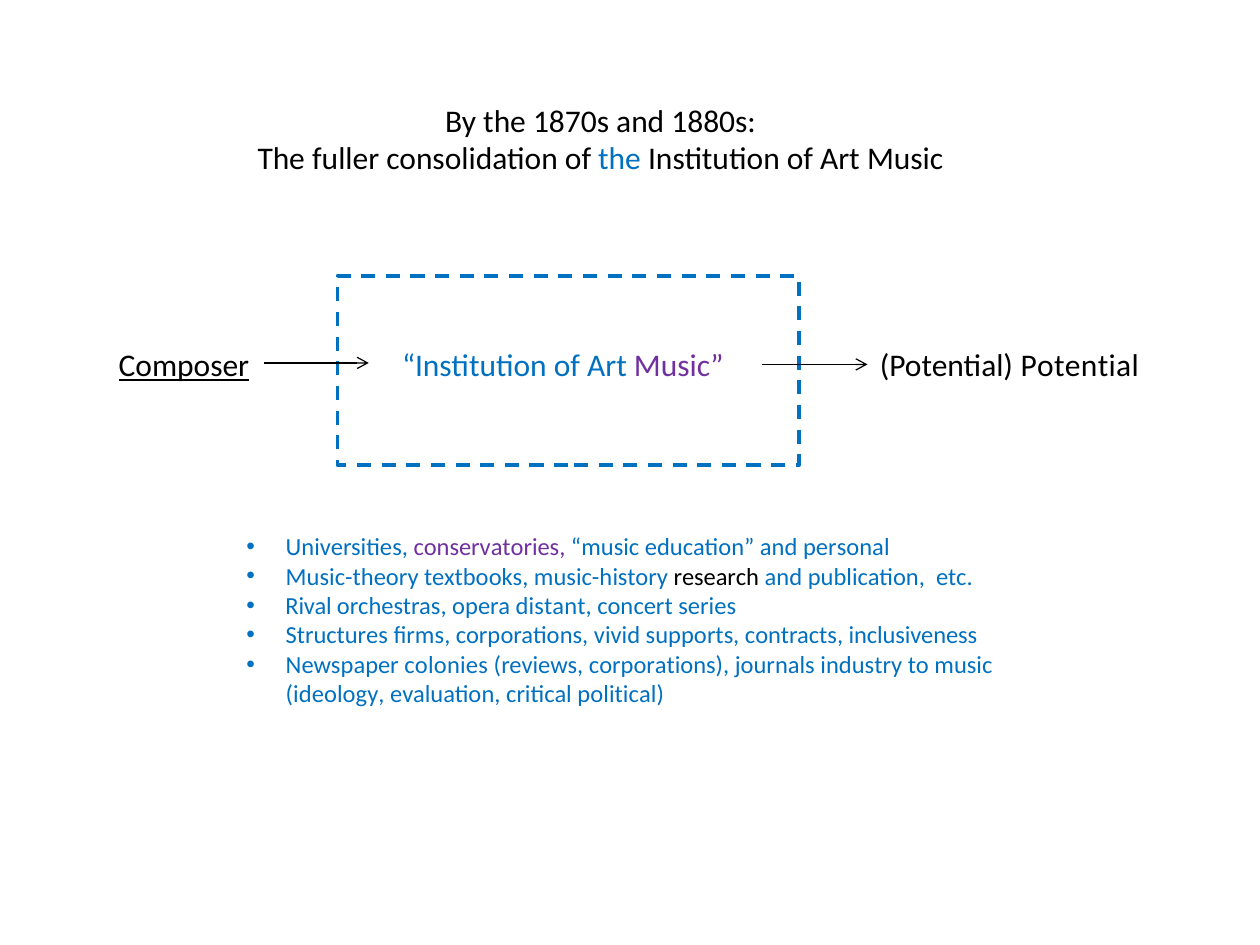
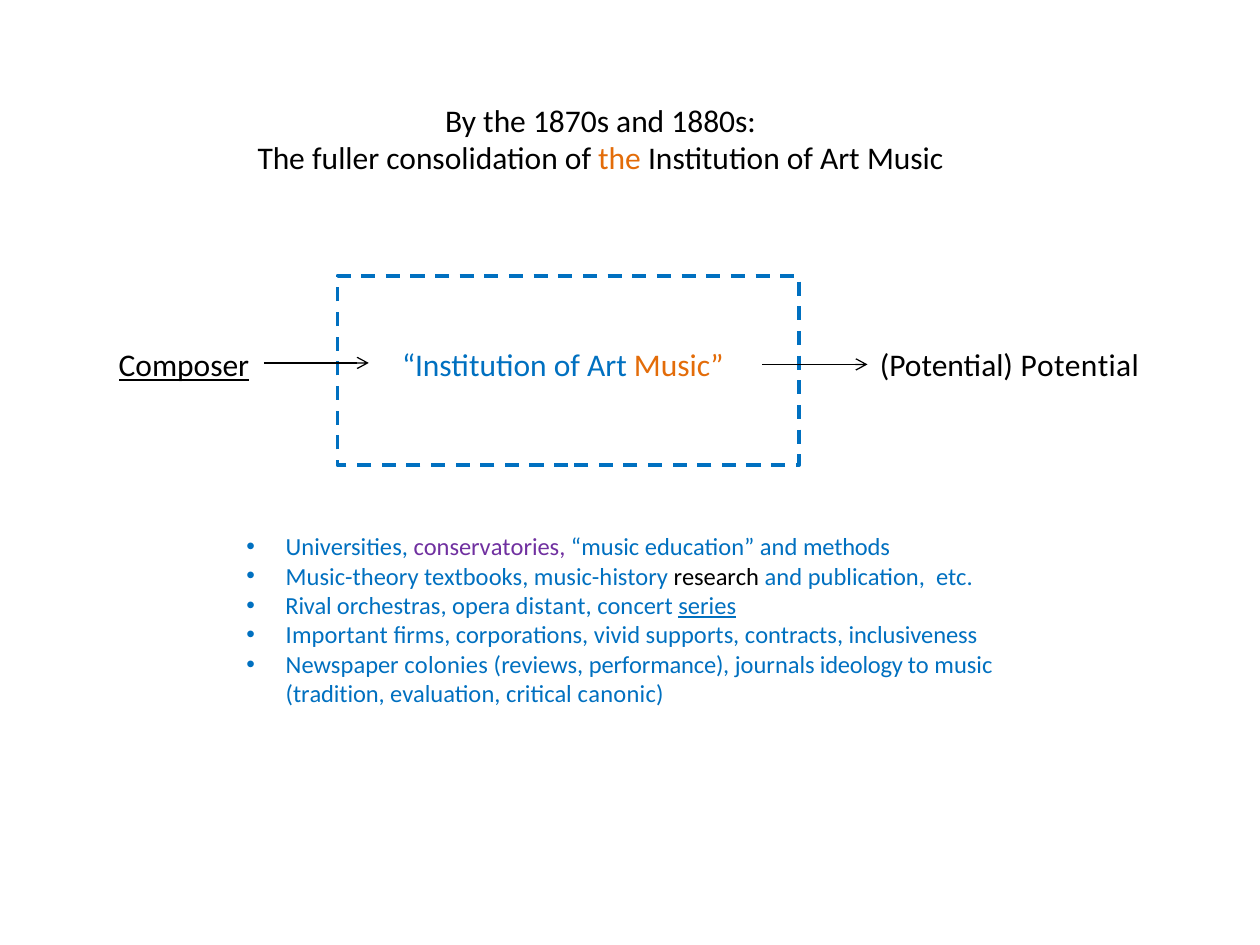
the colour: blue -> orange (619, 160)
Music colour: purple -> orange (679, 366)
personal: personal -> methods (846, 548)
series underline: none -> present (707, 606)
Structures: Structures -> Important (337, 636)
reviews corporations: corporations -> performance (659, 665)
industry: industry -> ideology (861, 665)
ideology: ideology -> tradition (335, 695)
political: political -> canonic (621, 695)
